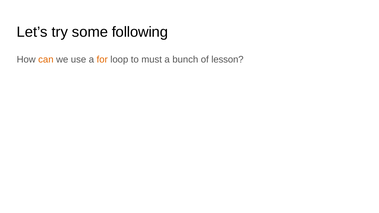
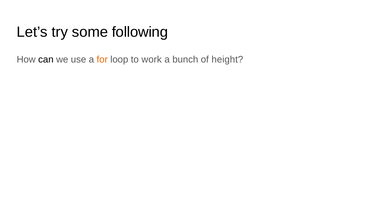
can colour: orange -> black (46, 60)
must: must -> work (152, 60)
lesson: lesson -> height (227, 60)
